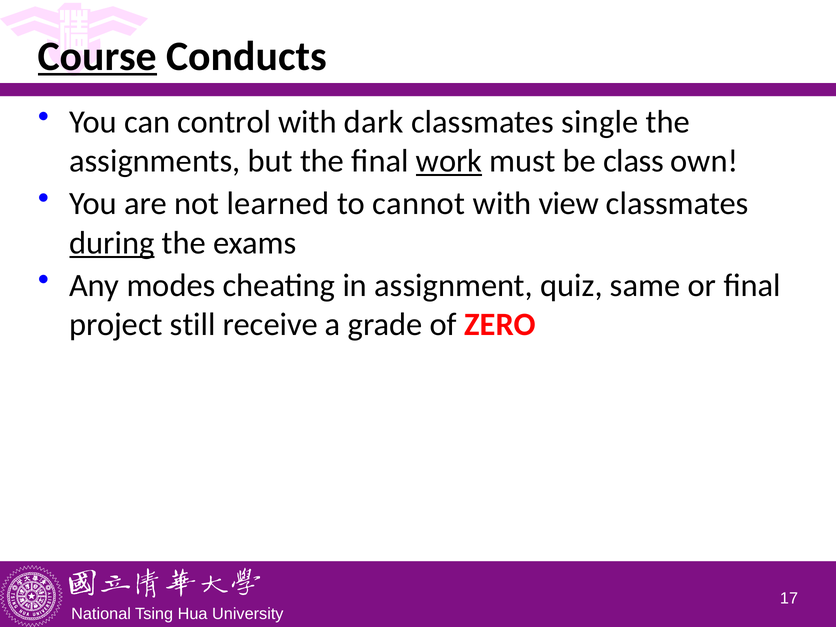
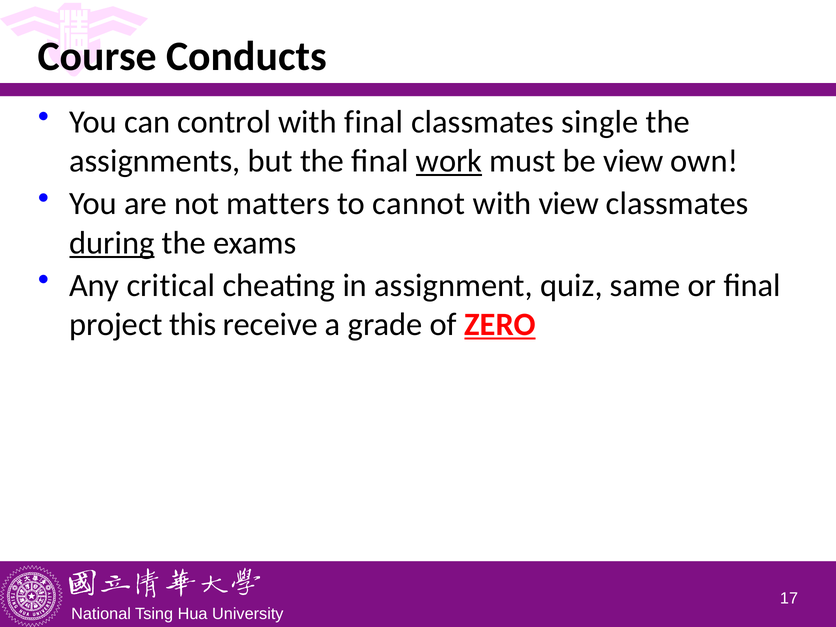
Course underline: present -> none (97, 56)
with dark: dark -> final (374, 122)
be class: class -> view (633, 161)
learned: learned -> matters (278, 204)
modes: modes -> critical (171, 285)
still: still -> this (193, 324)
ZERO underline: none -> present (500, 324)
